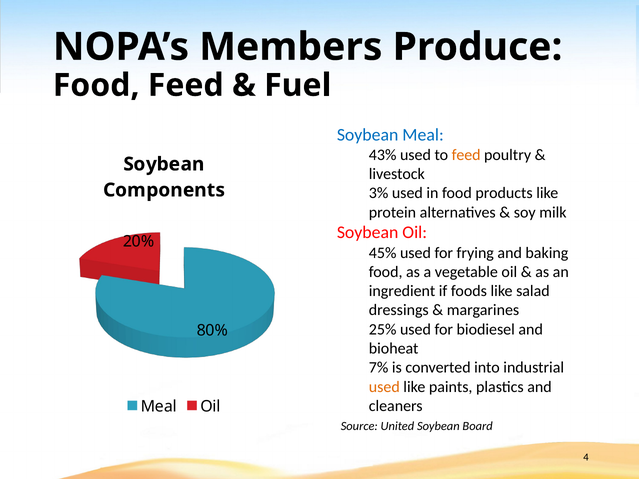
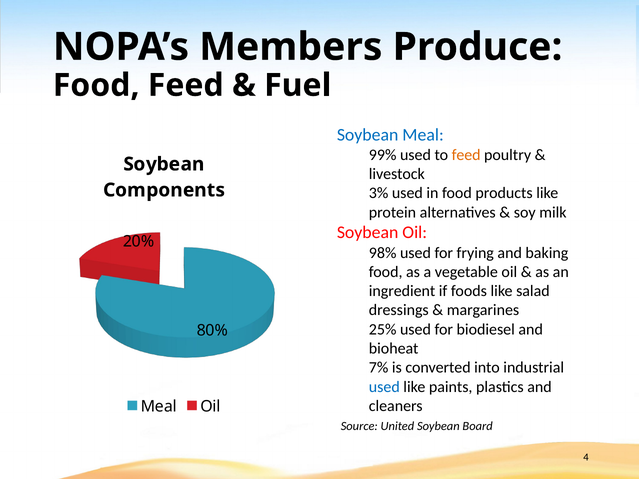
43%: 43% -> 99% (383, 155)
45%: 45% -> 98% (383, 253)
used colour: orange -> blue (384, 387)
